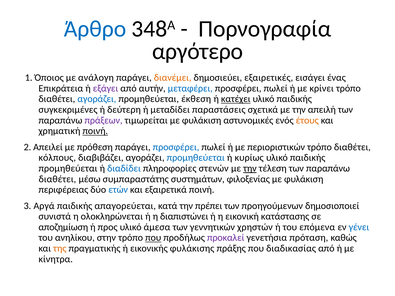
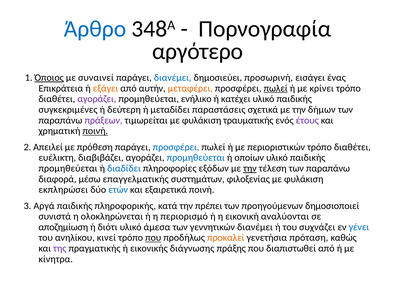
Όποιος underline: none -> present (49, 78)
ανάλογη: ανάλογη -> συναινεί (96, 78)
διανέμει colour: orange -> blue (173, 78)
εξαιρετικές: εξαιρετικές -> προσωρινή (269, 78)
εξάγει colour: purple -> orange (106, 88)
μεταφέρει colour: blue -> orange (190, 88)
πωλεί underline: none -> present (276, 88)
αγοράζει colour: blue -> purple (97, 99)
έκθεση: έκθεση -> ενήλικο (196, 99)
κατέχει underline: present -> none (236, 99)
απειλή: απειλή -> δήμων (322, 110)
αστυνομικές: αστυνομικές -> τραυματικής (248, 120)
έτους colour: orange -> purple (307, 120)
κόλπους: κόλπους -> ευέλικτη (57, 158)
κυρίως: κυρίως -> οποίων (249, 158)
στενών: στενών -> εξόδων (214, 168)
διαθέτει: διαθέτει -> διαφορά (57, 179)
συμπαραστάτης: συμπαραστάτης -> επαγγελματικής (136, 179)
περιφέρειας: περιφέρειας -> εκπληρώσει (63, 190)
απαγορεύεται: απαγορεύεται -> πληροφορικής (125, 206)
διαπιστώνει: διαπιστώνει -> περιορισμό (184, 217)
κατάστασης: κατάστασης -> αναλύονται (285, 217)
προς: προς -> διότι (108, 227)
γεννητικών χρηστών: χρηστών -> διανέμει (255, 227)
επόμενα: επόμενα -> συχνάζει (317, 227)
στην: στην -> κινεί (106, 238)
προκαλεί colour: purple -> orange (226, 238)
της colour: orange -> purple (60, 249)
φυλάκισης: φυλάκισης -> διάγνωσης (192, 249)
διαδικασίας: διαδικασίας -> διαπιστωθεί (291, 249)
